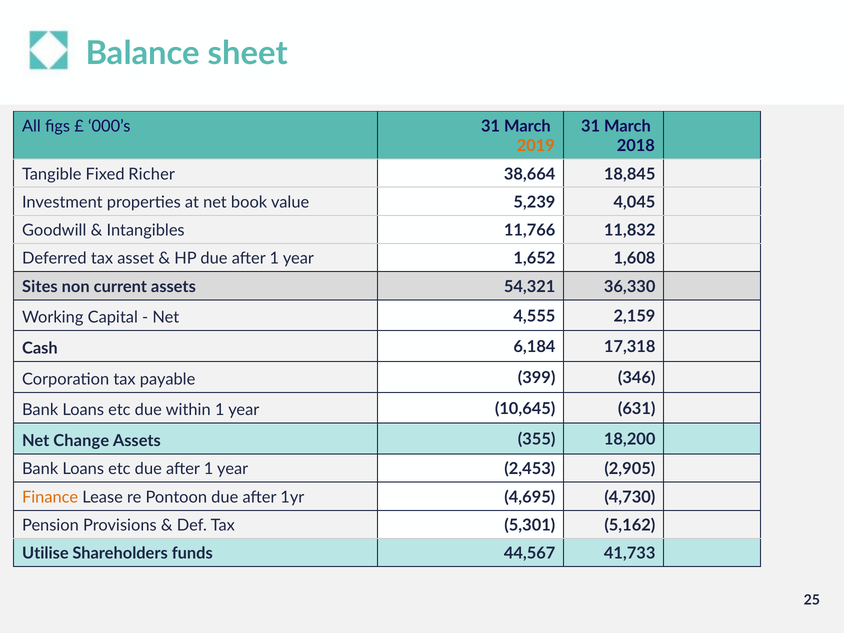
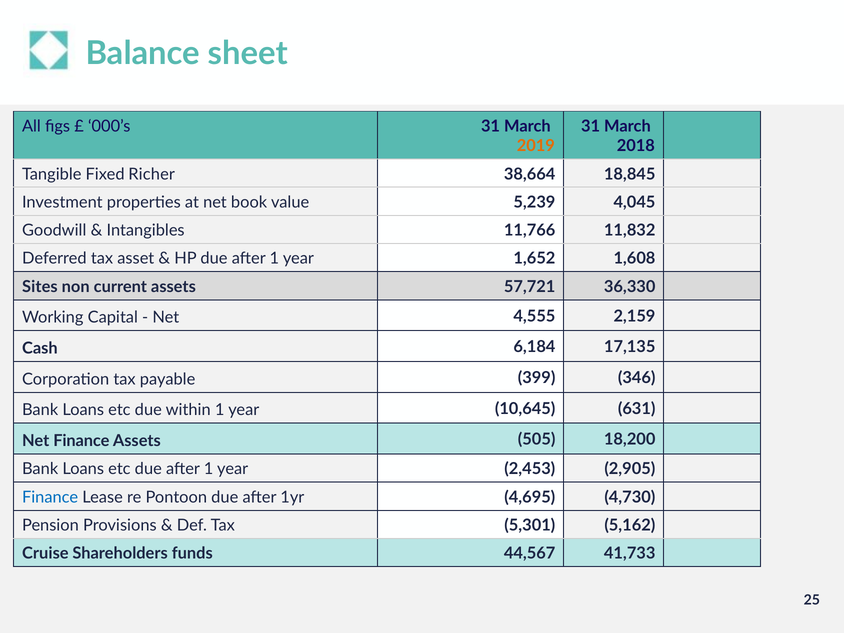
54,321: 54,321 -> 57,721 (530, 287)
17,318: 17,318 -> 17,135 (630, 347)
Net Change: Change -> Finance (81, 441)
355: 355 -> 505 (537, 439)
Finance colour: orange -> blue (50, 497)
Utilise: Utilise -> Cruise (45, 553)
